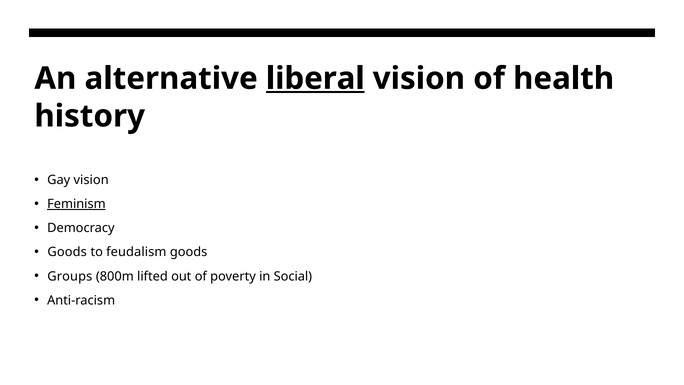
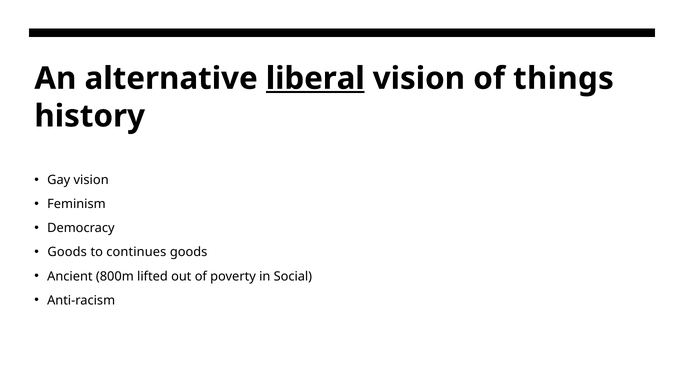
health: health -> things (563, 78)
Feminism underline: present -> none (76, 204)
feudalism: feudalism -> continues (136, 252)
Groups: Groups -> Ancient (70, 276)
